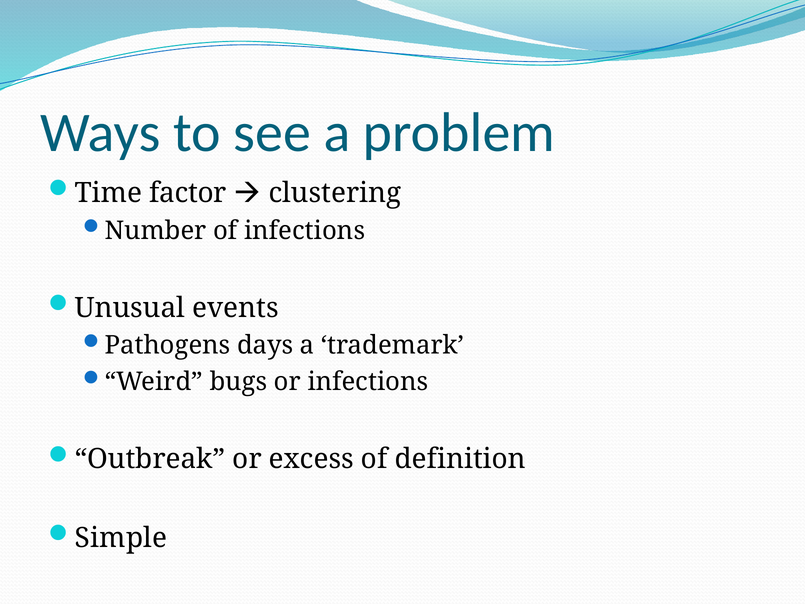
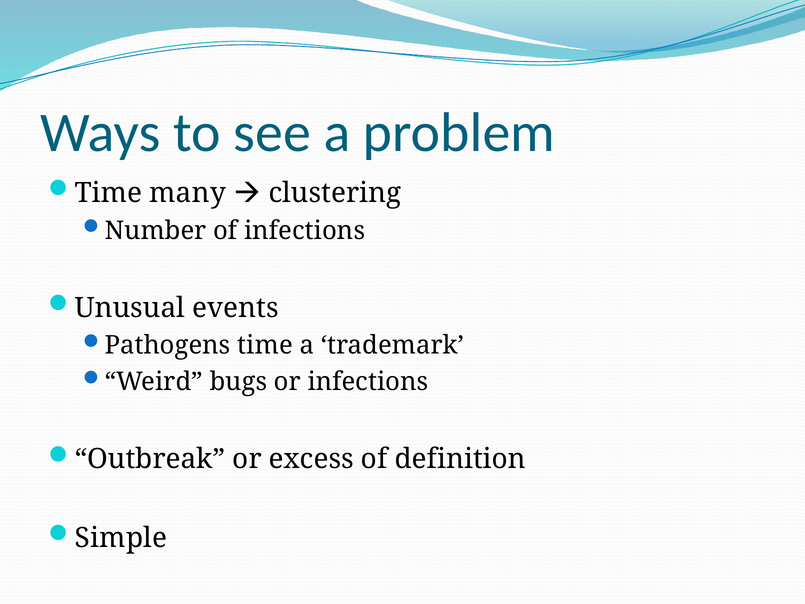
factor: factor -> many (188, 193)
Pathogens days: days -> time (265, 345)
